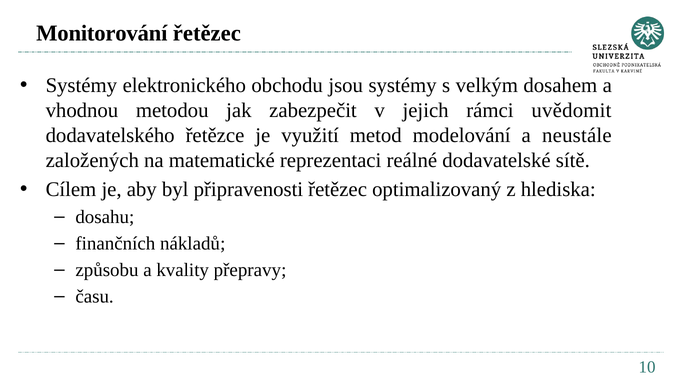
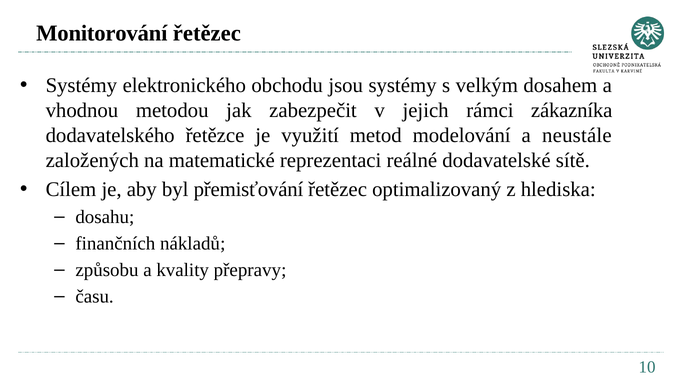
uvědomit: uvědomit -> zákazníka (572, 110)
připravenosti: připravenosti -> přemisťování (248, 189)
